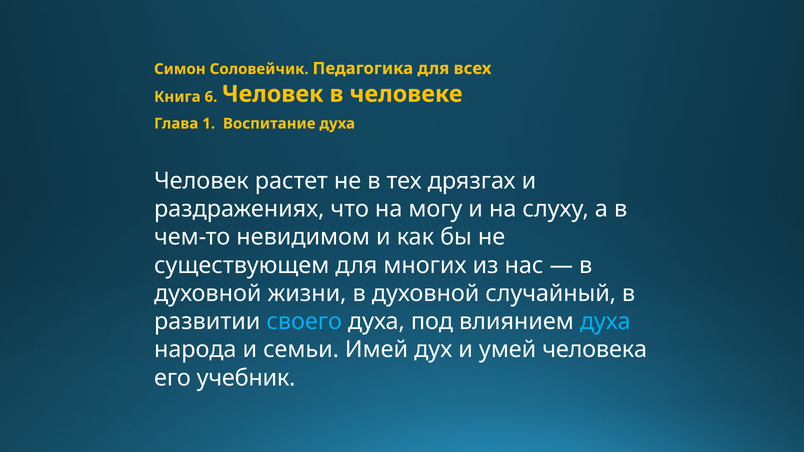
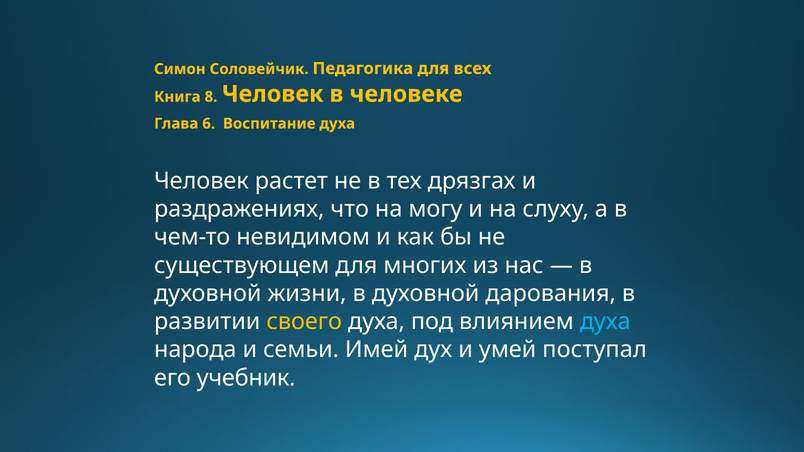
6: 6 -> 8 (211, 97)
1: 1 -> 6 (209, 124)
случайный: случайный -> дарования (551, 294)
своего colour: light blue -> yellow (304, 322)
человека: человека -> поступал (595, 350)
